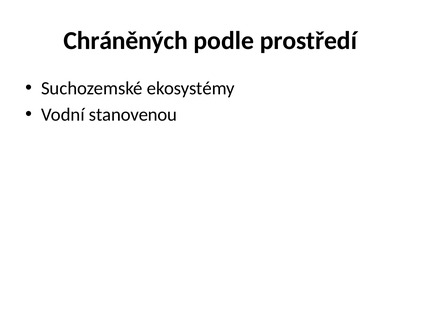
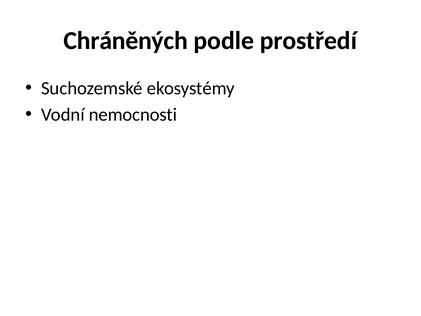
stanovenou: stanovenou -> nemocnosti (133, 115)
